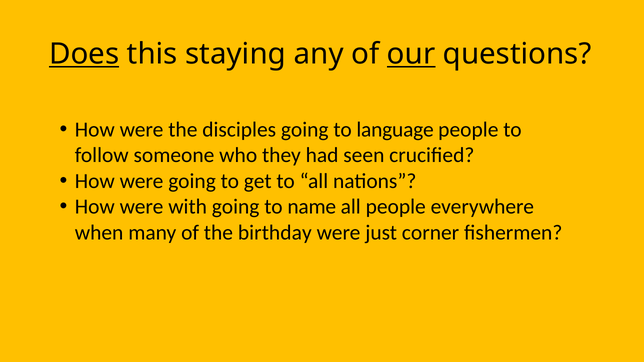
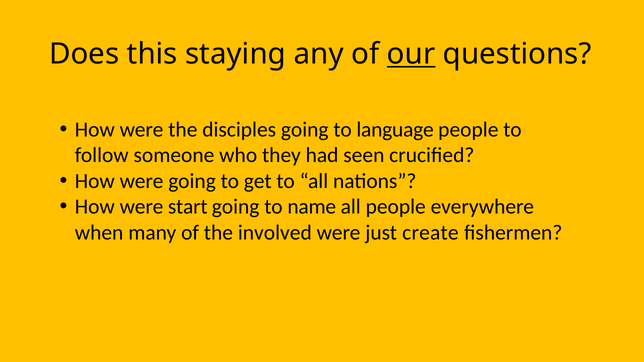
Does underline: present -> none (84, 54)
with: with -> start (188, 207)
birthday: birthday -> involved (275, 233)
corner: corner -> create (430, 233)
